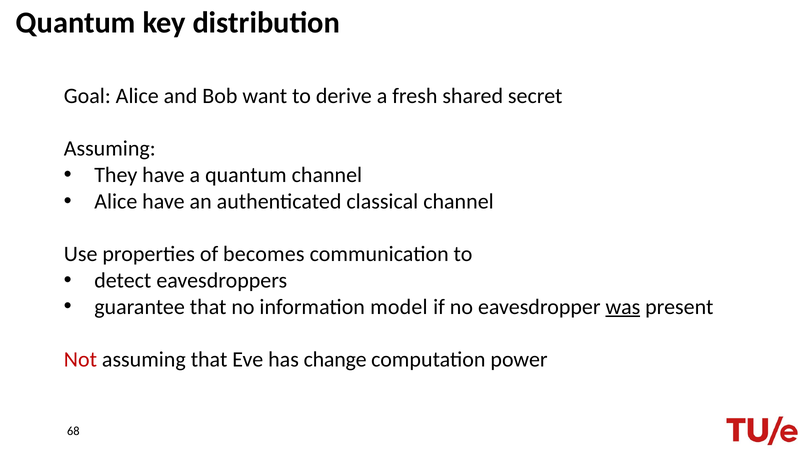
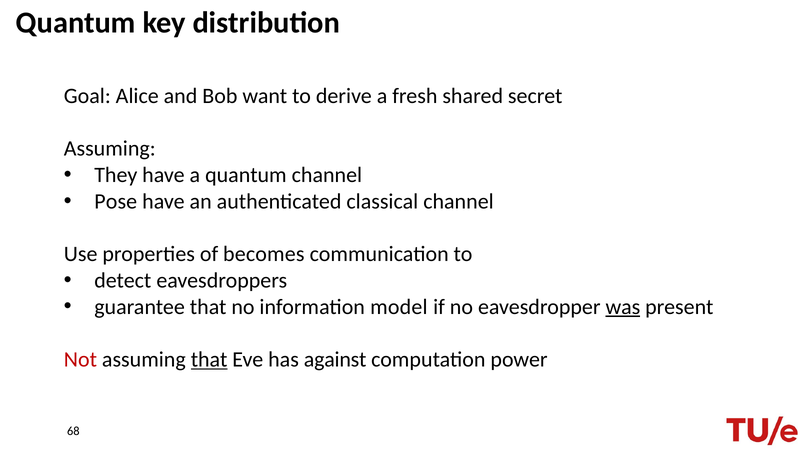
Alice: Alice -> Pose (116, 201)
that underline: none -> present (209, 360)
change: change -> against (335, 360)
